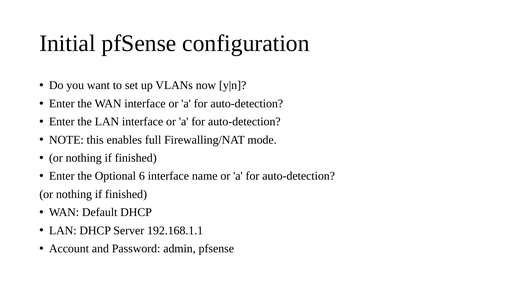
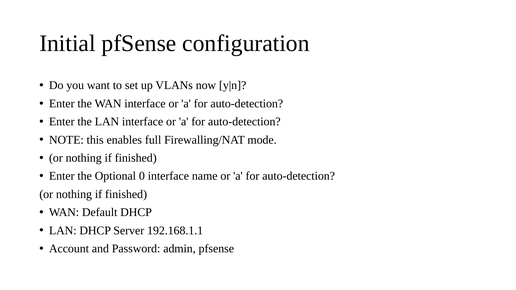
6: 6 -> 0 (142, 176)
